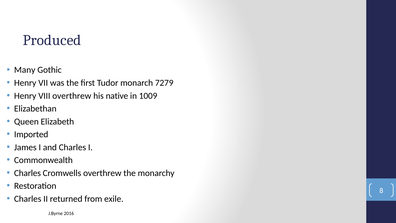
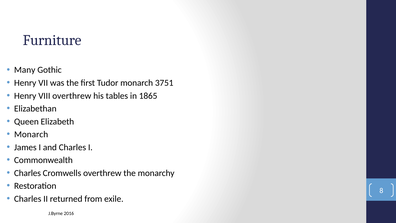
Produced: Produced -> Furniture (52, 40)
7279: 7279 -> 3751 (164, 83)
native: native -> tables (117, 96)
1009: 1009 -> 1865 (148, 96)
Imported: Imported -> Monarch (31, 134)
